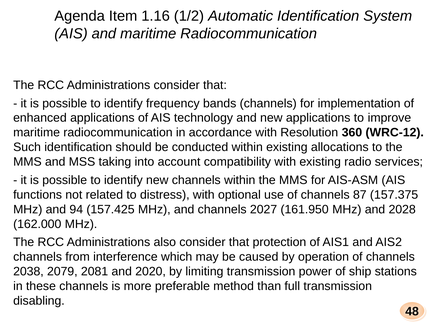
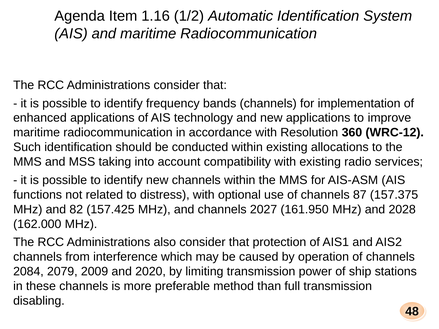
94: 94 -> 82 (76, 210)
2038: 2038 -> 2084 (28, 272)
2081: 2081 -> 2009 (95, 272)
